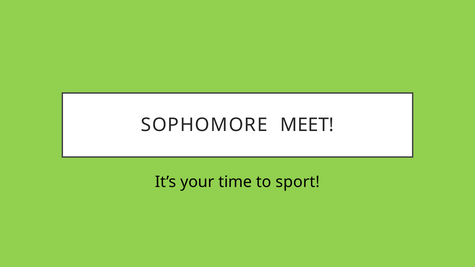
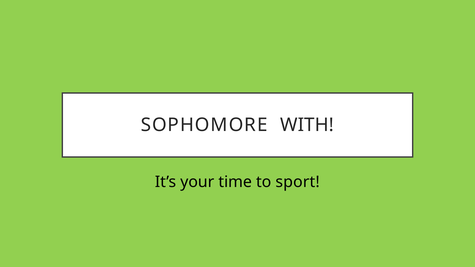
MEET: MEET -> WITH (307, 125)
